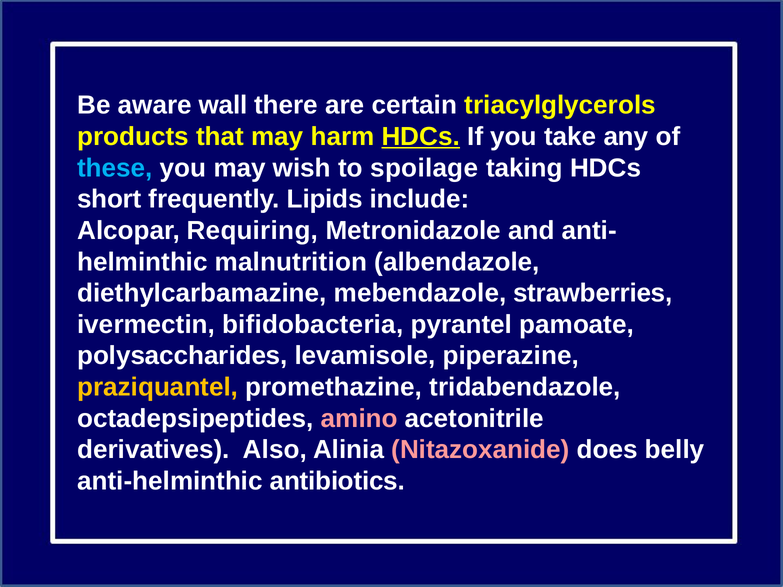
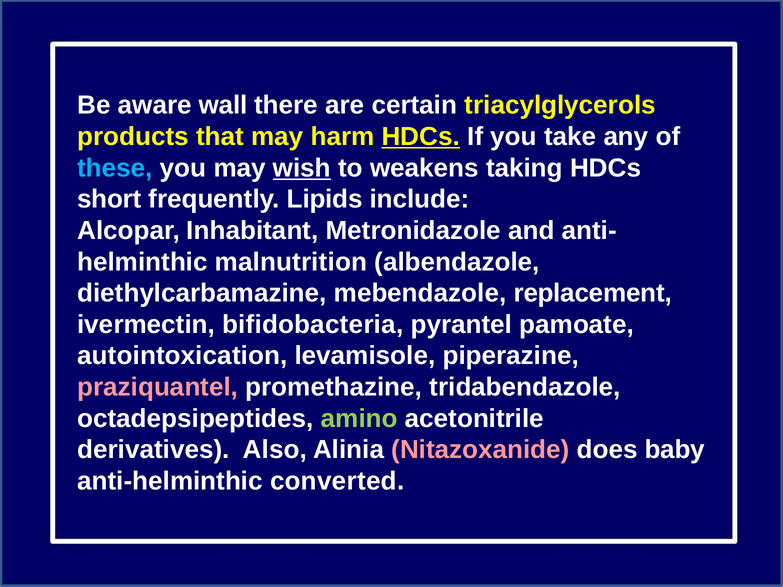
wish underline: none -> present (302, 168)
spoilage: spoilage -> weakens (424, 168)
Requiring: Requiring -> Inhabitant (252, 231)
strawberries: strawberries -> replacement (593, 293)
polysaccharides: polysaccharides -> autointoxication (182, 356)
praziquantel colour: yellow -> pink (158, 387)
amino colour: pink -> light green (359, 419)
belly: belly -> baby (675, 450)
antibiotics: antibiotics -> converted (337, 481)
